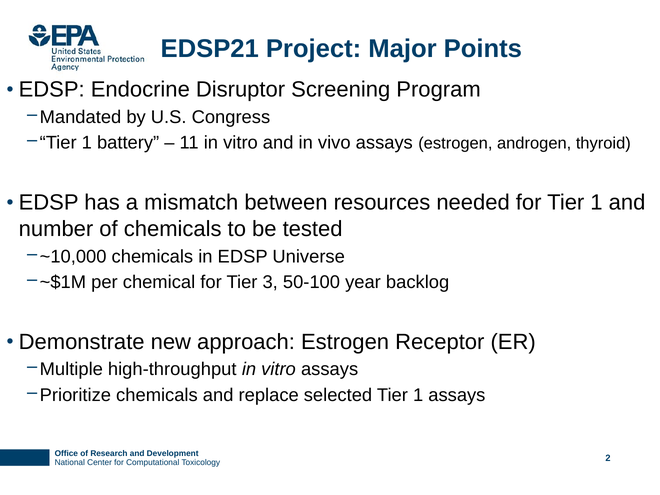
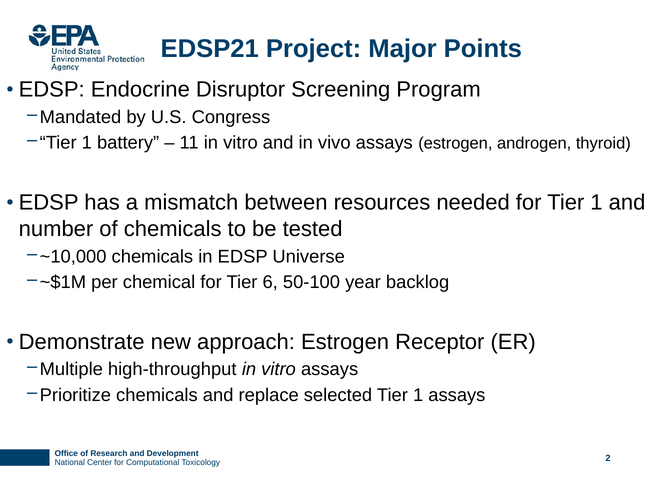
3: 3 -> 6 (270, 282)
